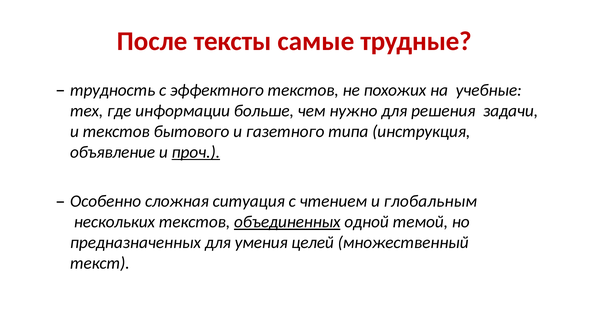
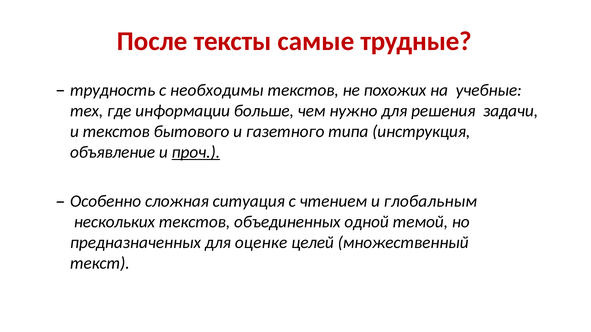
эффектного: эффектного -> необходимы (217, 90)
объединенных underline: present -> none (287, 222)
умения: умения -> оценке (261, 243)
